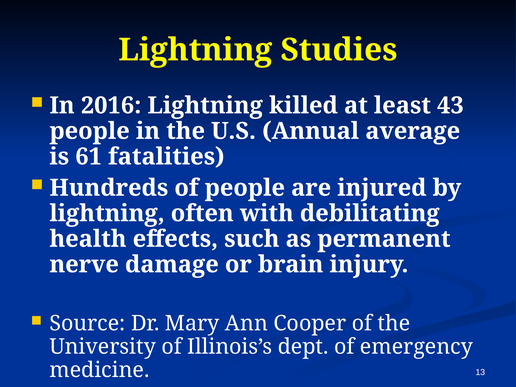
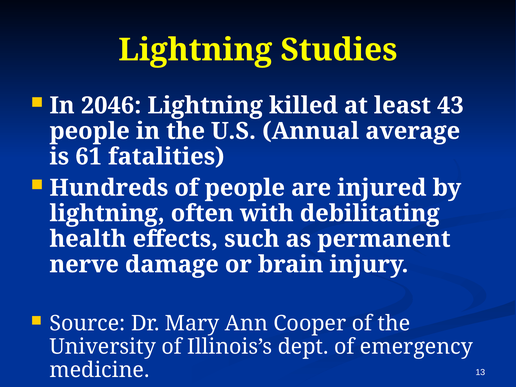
2016: 2016 -> 2046 (111, 106)
